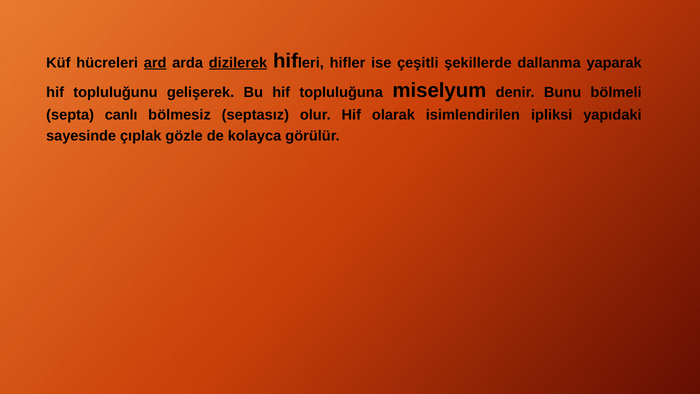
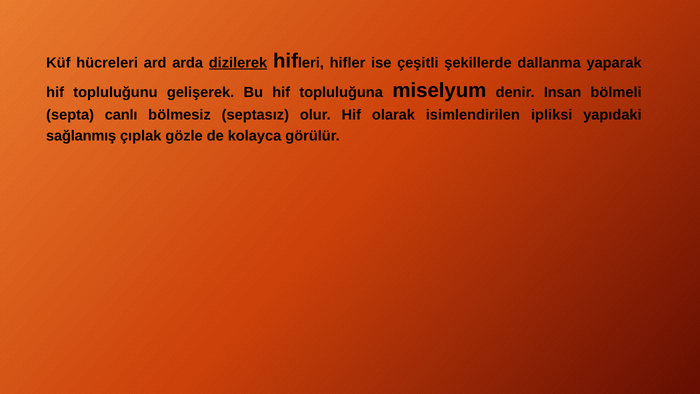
ard underline: present -> none (155, 63)
Bunu: Bunu -> Insan (563, 92)
sayesinde: sayesinde -> sağlanmış (81, 136)
